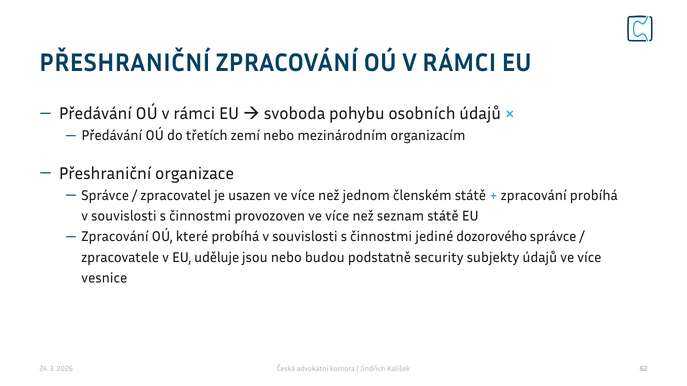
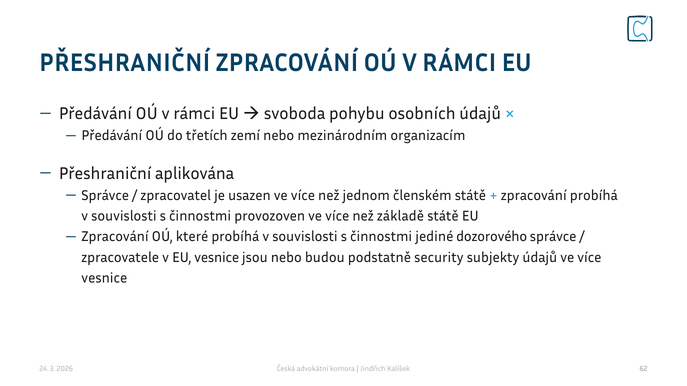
organizace: organizace -> aplikována (195, 174)
seznam: seznam -> základě (400, 216)
EU uděluje: uděluje -> vesnice (217, 258)
